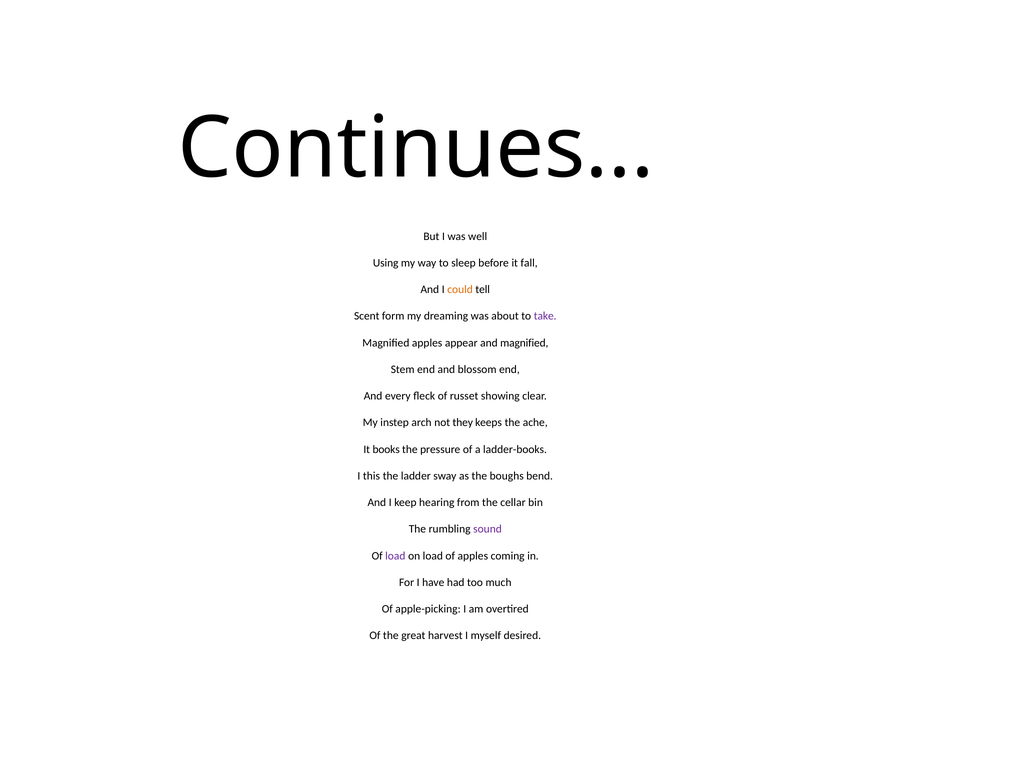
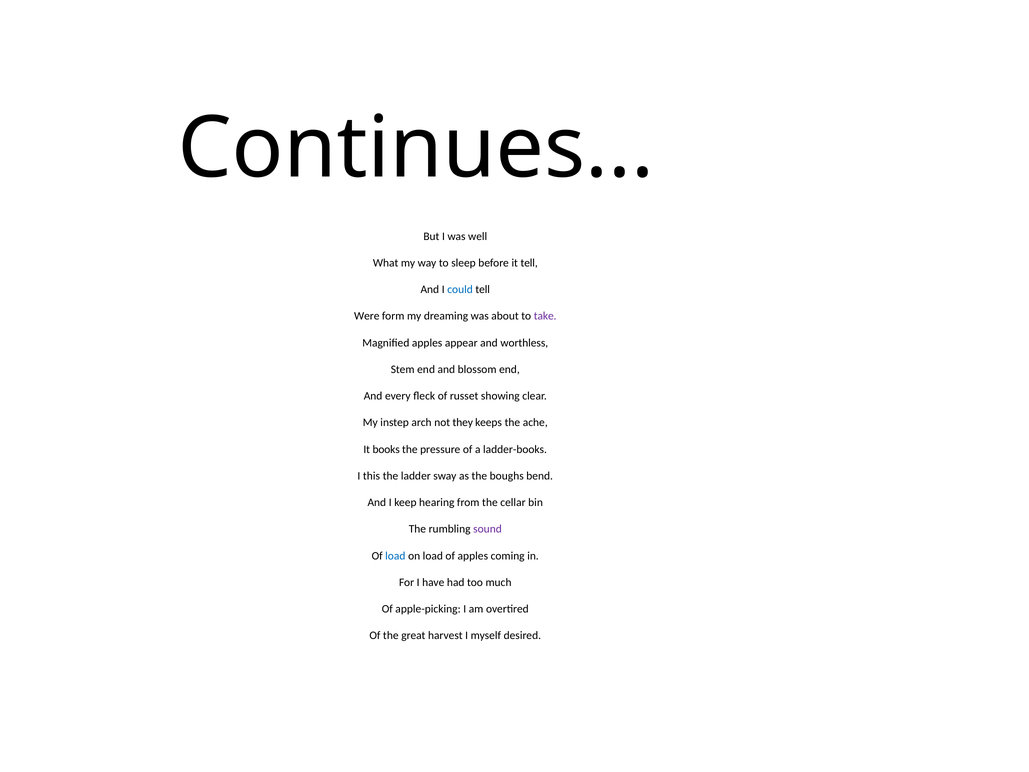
Using: Using -> What (386, 263)
it fall: fall -> tell (529, 263)
could colour: orange -> blue (460, 289)
Scent: Scent -> Were (367, 316)
and magnified: magnified -> worthless (524, 343)
load colour: purple -> blue (395, 556)
